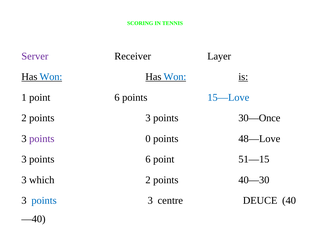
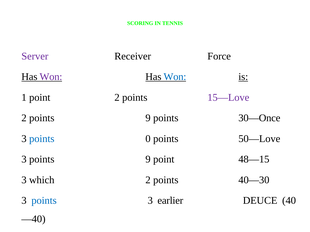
Layer: Layer -> Force (219, 56)
Won colour: blue -> purple (51, 77)
point 6: 6 -> 2 (117, 98)
15—Love colour: blue -> purple (228, 98)
2 points 3: 3 -> 9 (148, 118)
points colour: purple -> blue (42, 139)
48—Love: 48—Love -> 50—Love (259, 139)
3 points 6: 6 -> 9 (148, 160)
51—15: 51—15 -> 48—15 (254, 160)
centre: centre -> earlier (170, 201)
